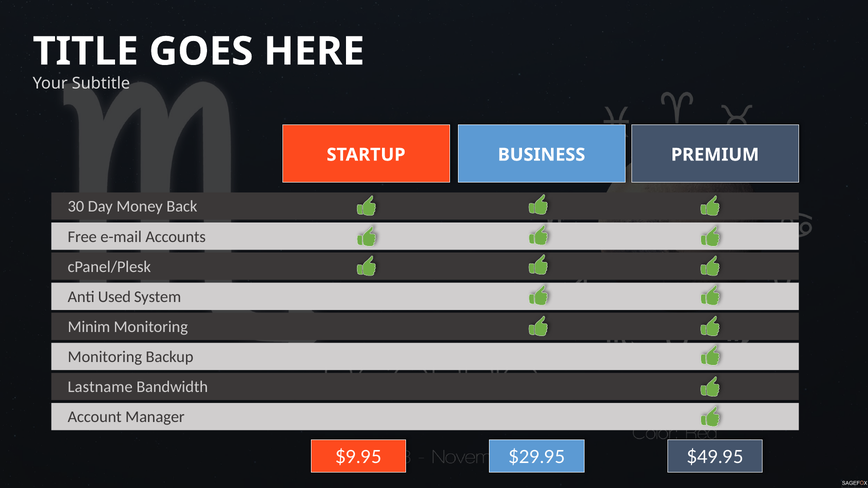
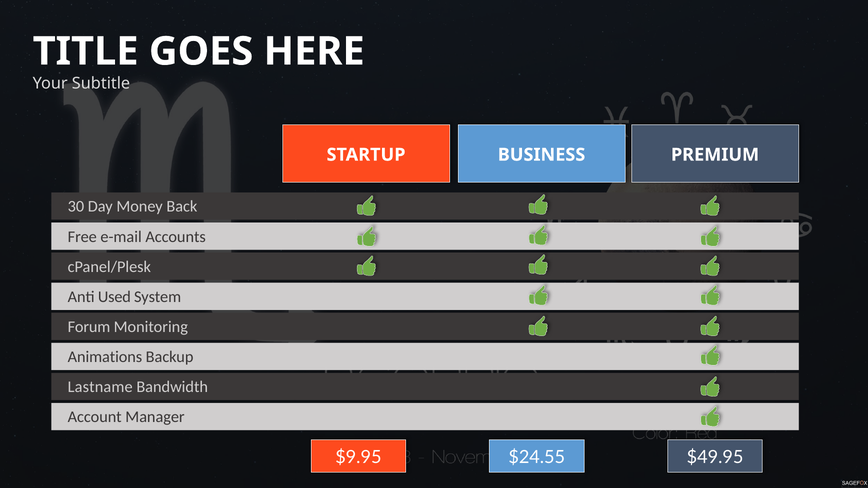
Minim: Minim -> Forum (89, 327)
Monitoring: Monitoring -> Animations (105, 357)
$29.95: $29.95 -> $24.55 (537, 458)
